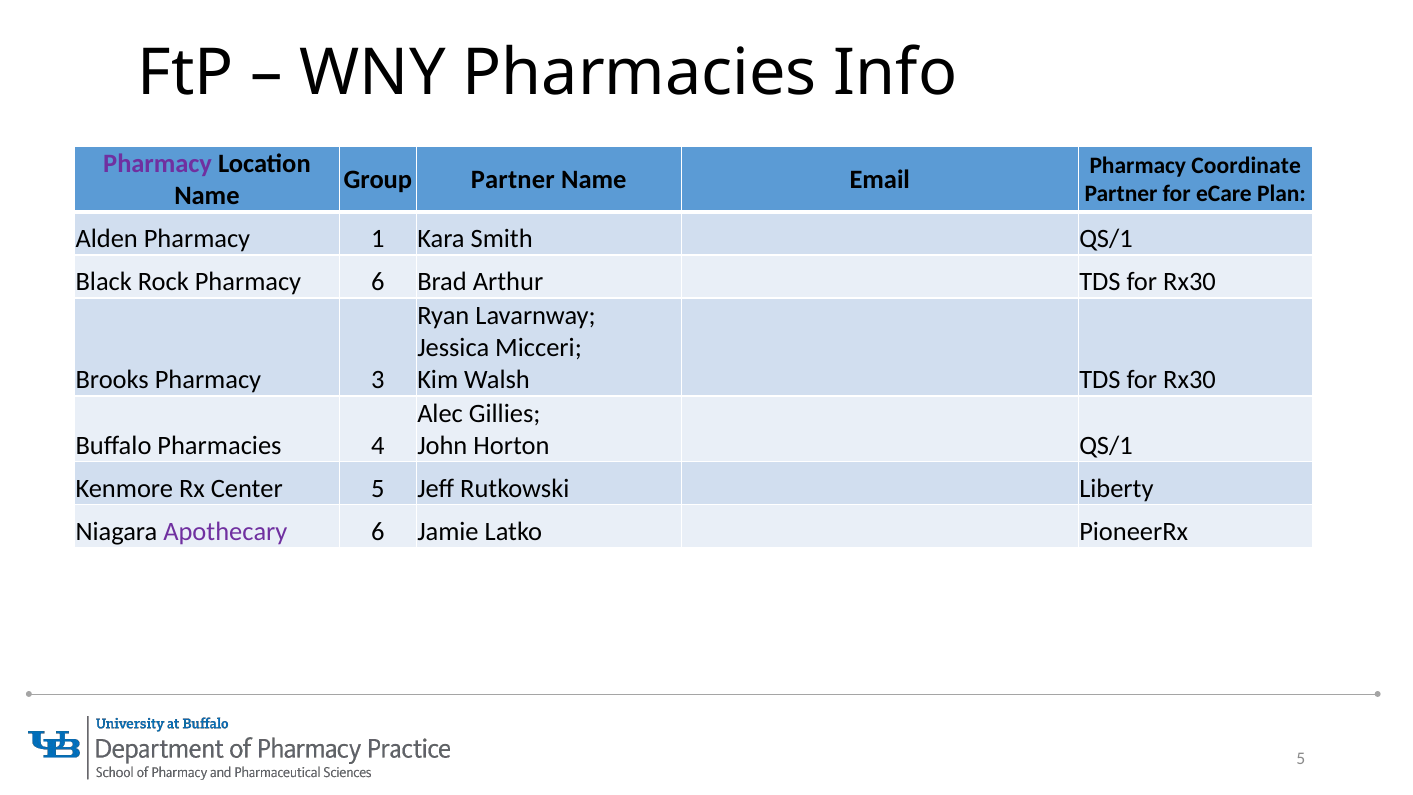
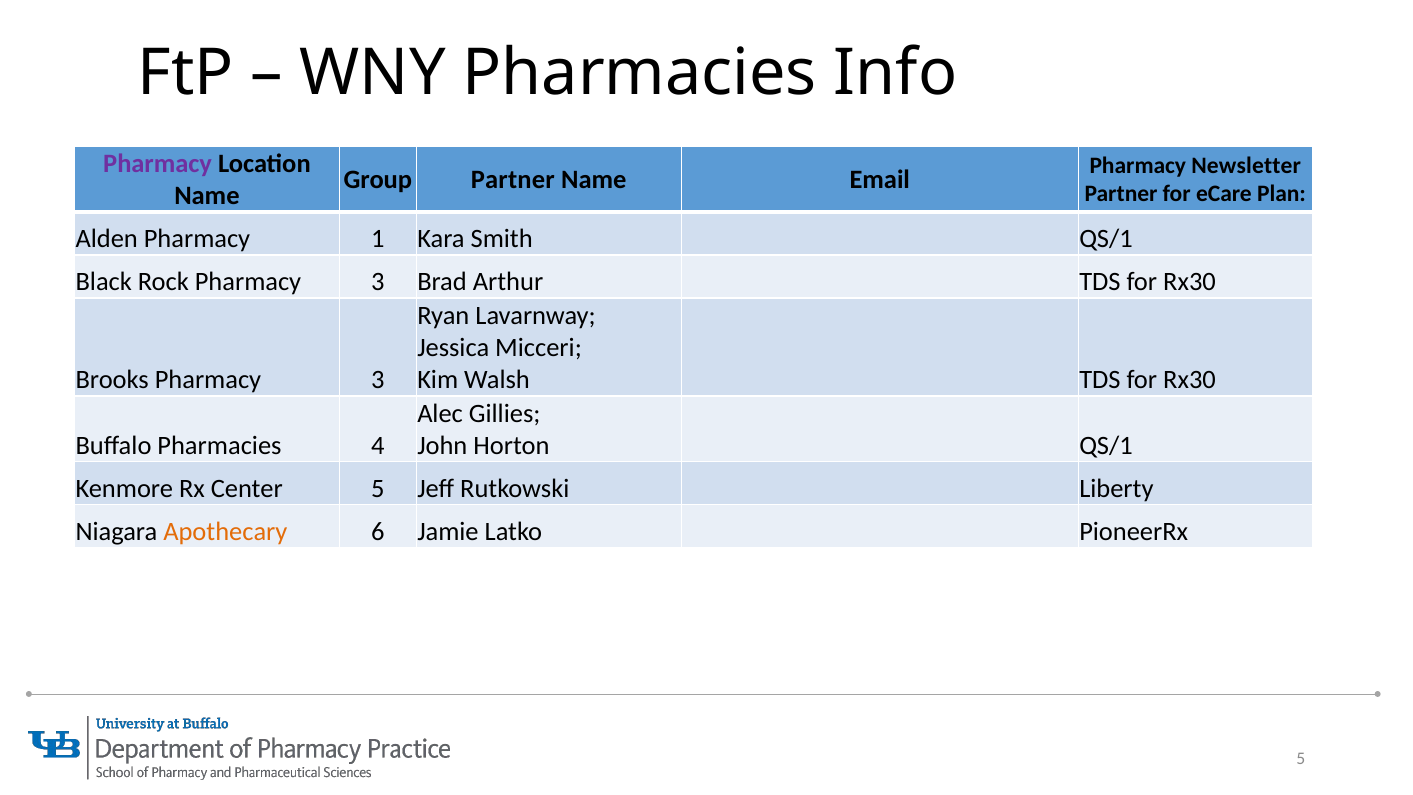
Coordinate: Coordinate -> Newsletter (1246, 165)
Rock Pharmacy 6: 6 -> 3 (378, 282)
Apothecary colour: purple -> orange (225, 532)
